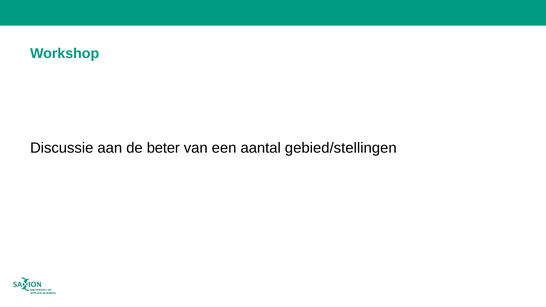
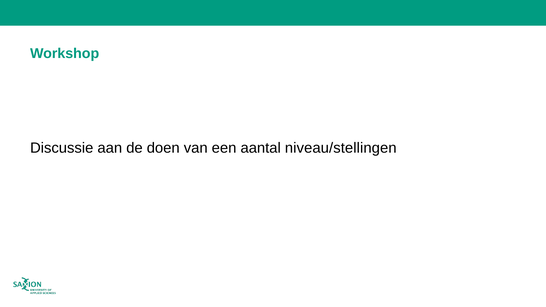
beter: beter -> doen (163, 148)
gebied/stellingen: gebied/stellingen -> niveau/stellingen (341, 148)
